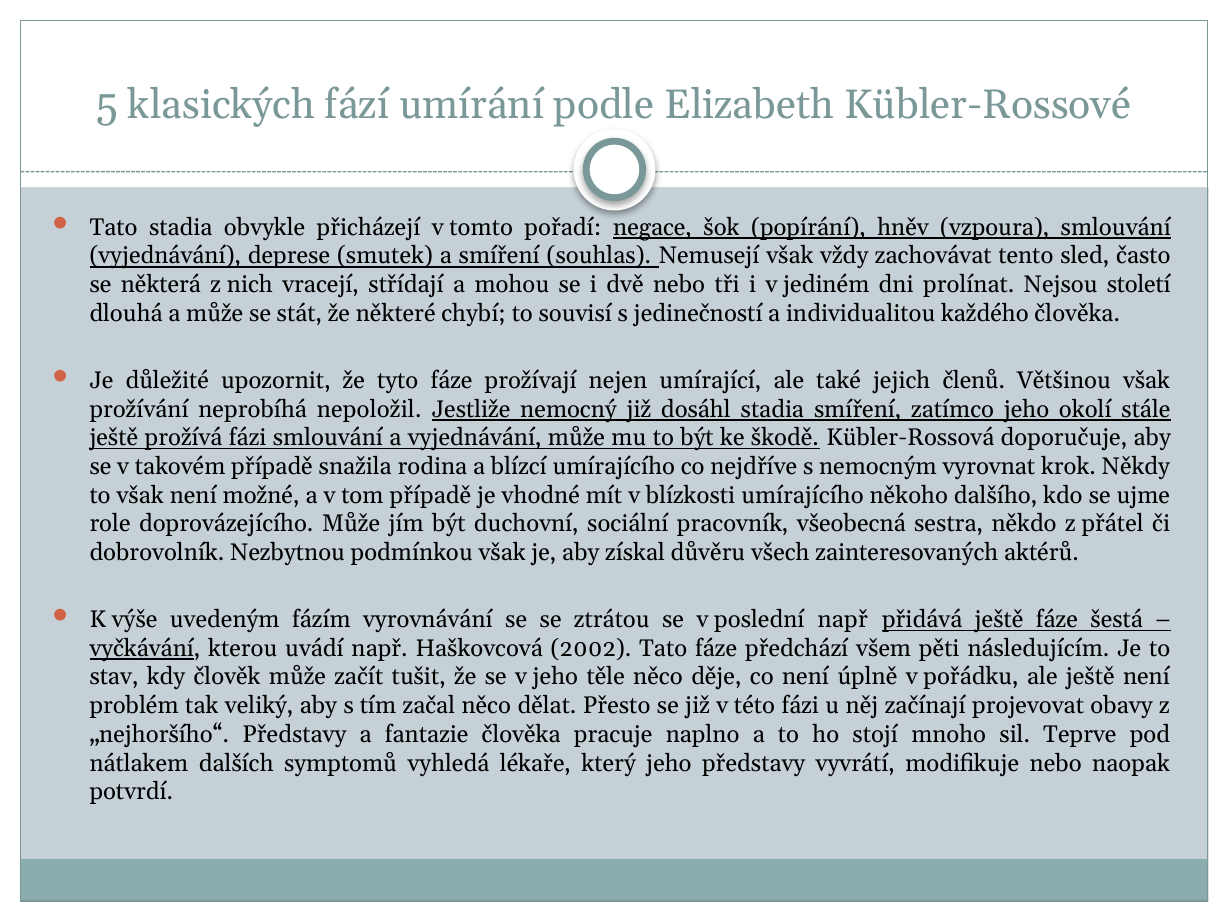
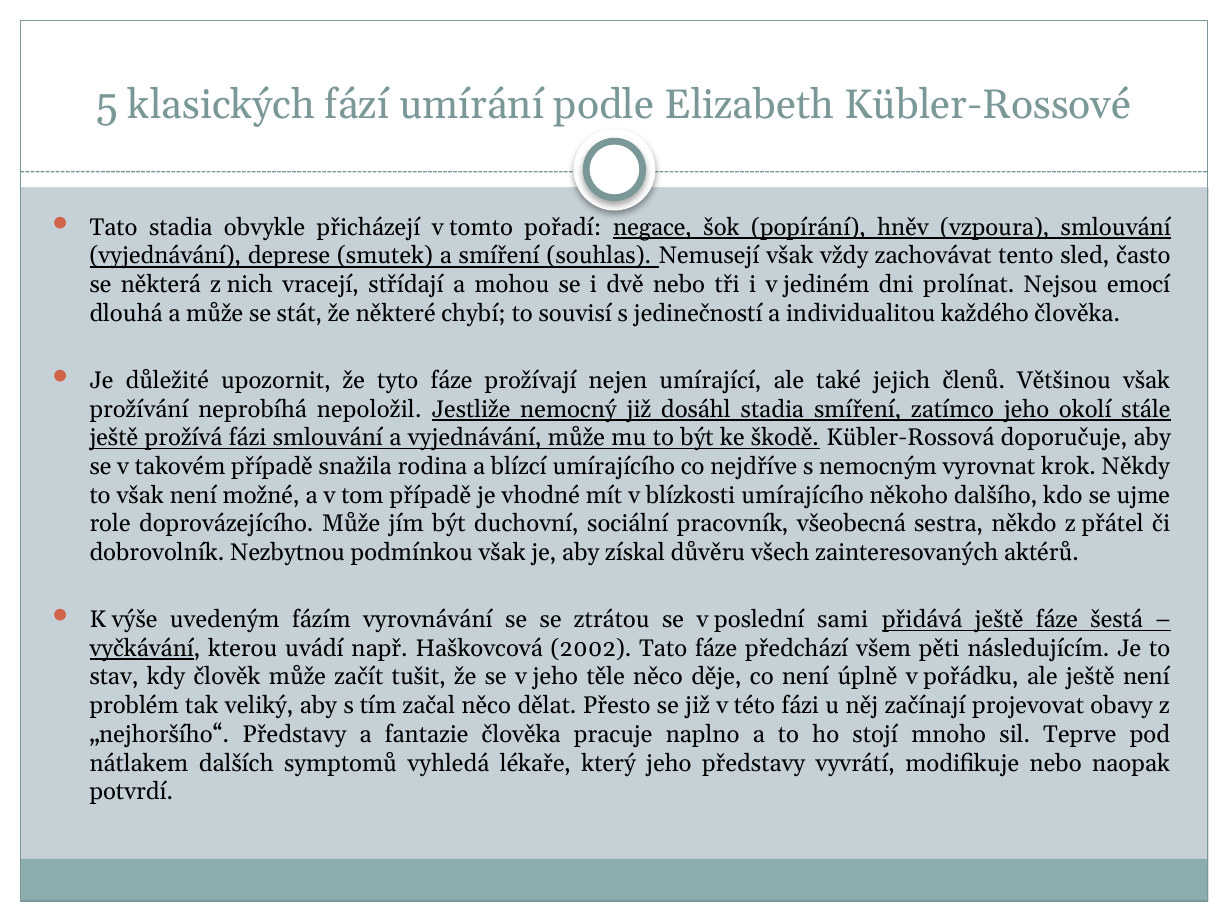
století: století -> emocí (1139, 285)
poslední např: např -> sami (843, 619)
